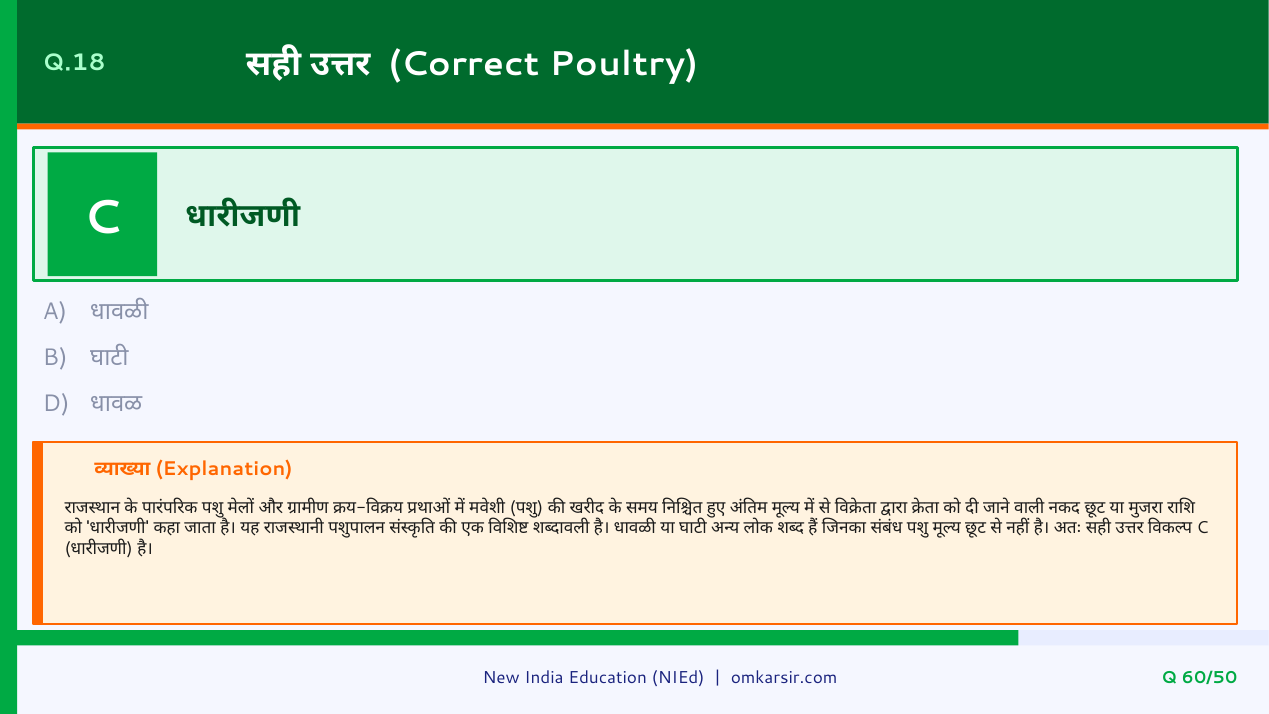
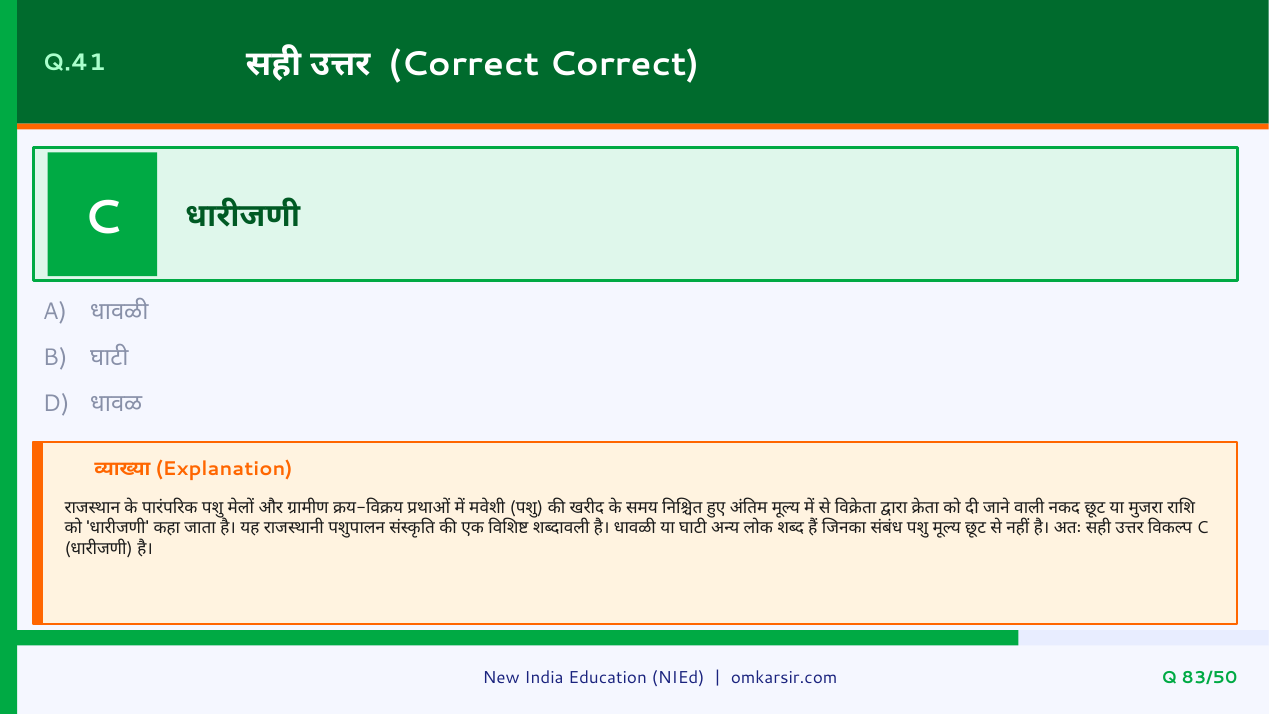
Q.18: Q.18 -> Q.41 (74, 63)
Correct Poultry: Poultry -> Correct (624, 64)
60/50: 60/50 -> 83/50 (1210, 678)
